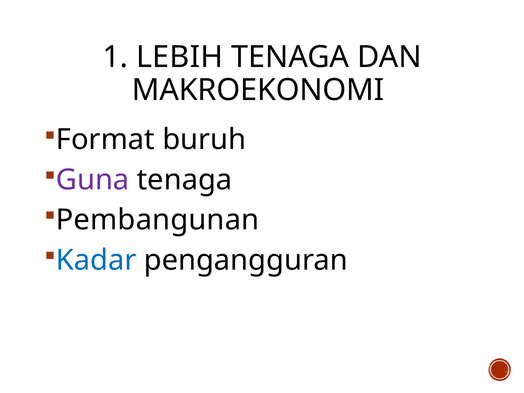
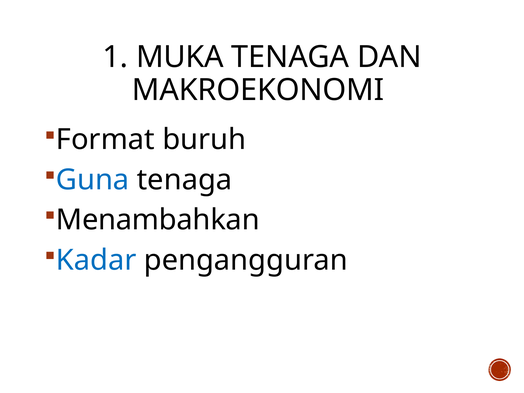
LEBIH: LEBIH -> MUKA (180, 57)
Guna colour: purple -> blue (93, 180)
Pembangunan: Pembangunan -> Menambahkan (158, 220)
